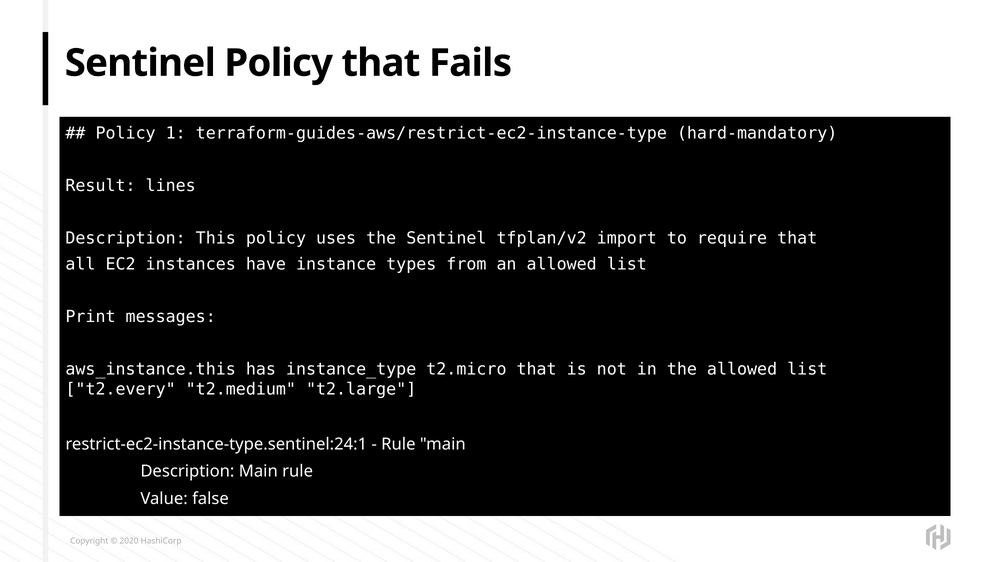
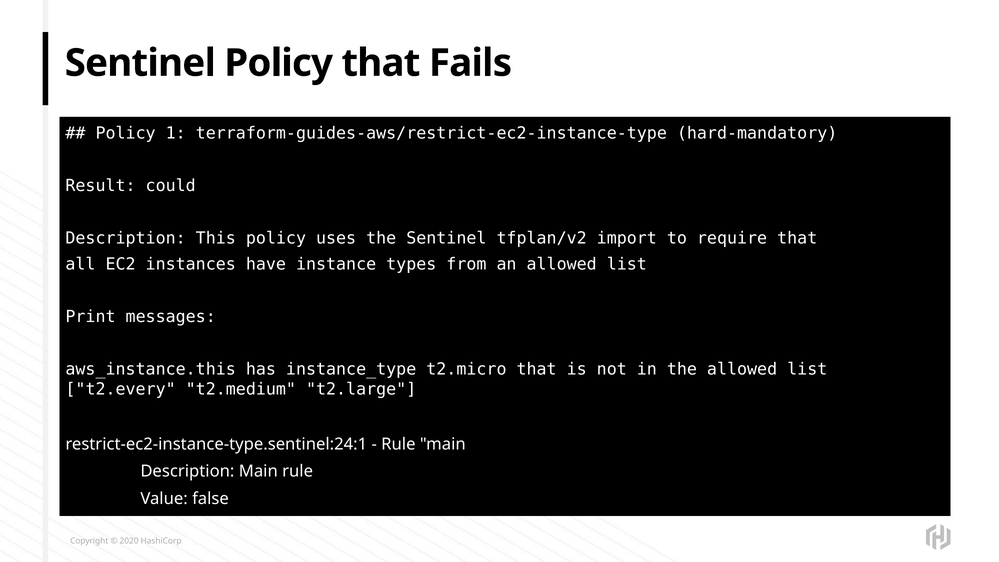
lines: lines -> could (171, 186)
